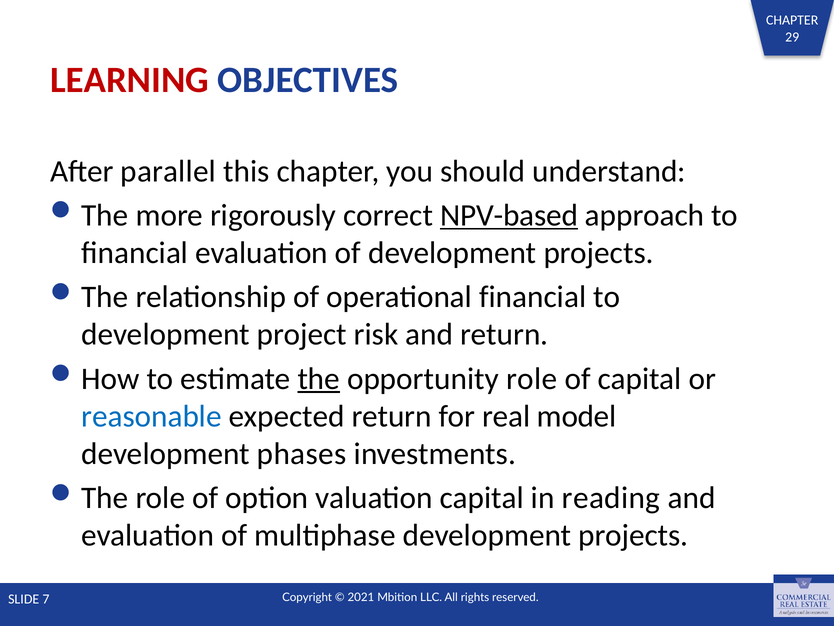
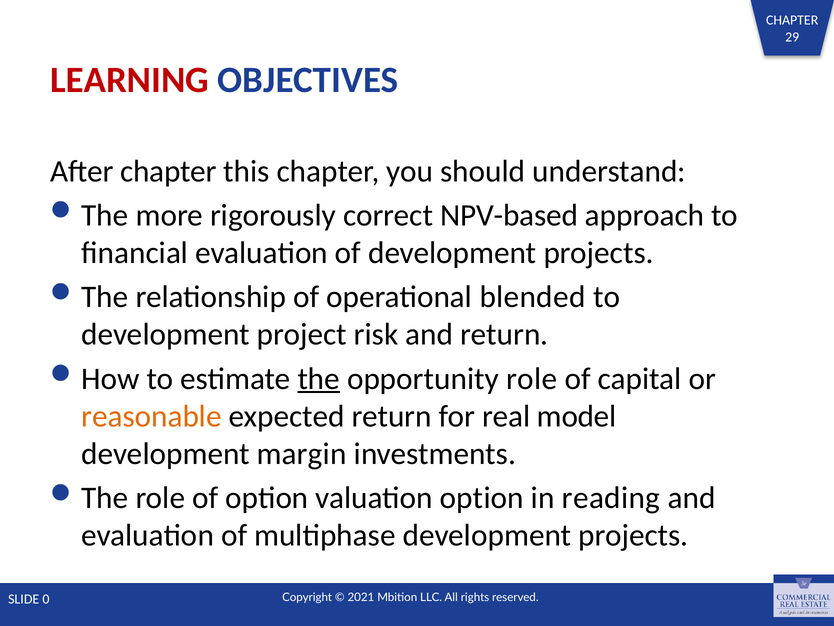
After parallel: parallel -> chapter (168, 171)
NPV-based underline: present -> none (509, 215)
operational financial: financial -> blended (533, 297)
reasonable colour: blue -> orange (151, 416)
phases: phases -> margin (302, 454)
valuation capital: capital -> option (482, 498)
7: 7 -> 0 (46, 599)
